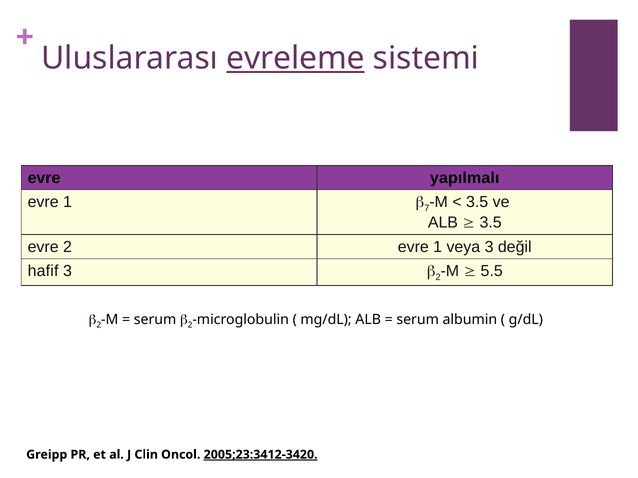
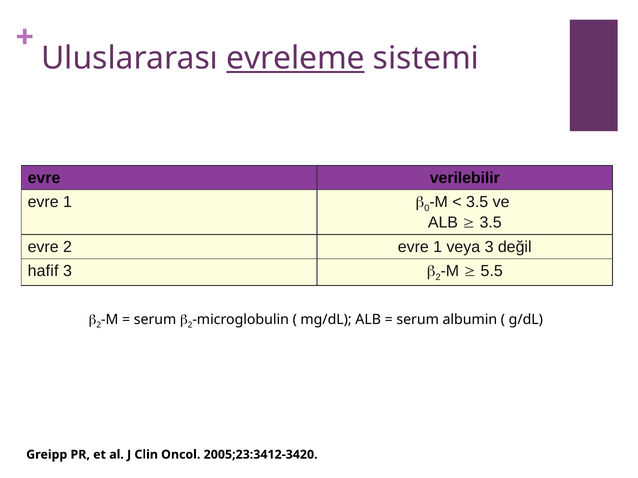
yapılmalı: yapılmalı -> verilebilir (465, 178)
7: 7 -> 0 (427, 209)
2005;23:3412-3420 underline: present -> none (261, 455)
